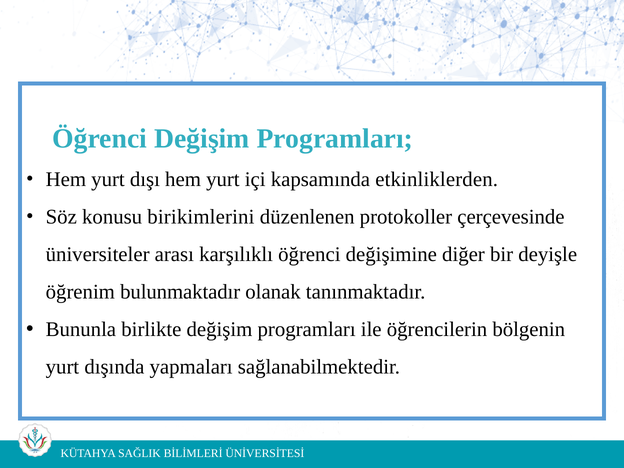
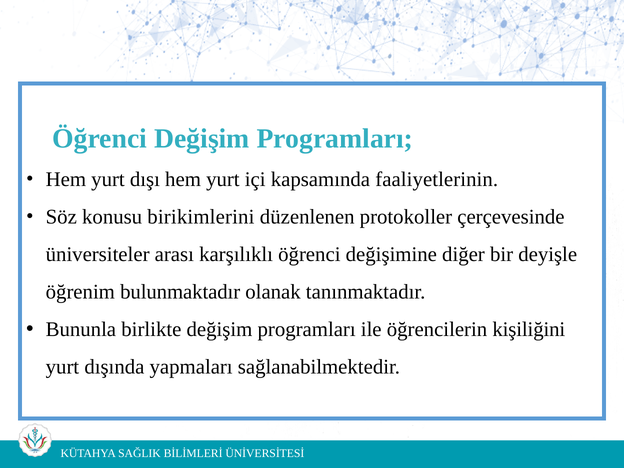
etkinliklerden: etkinliklerden -> faaliyetlerinin (437, 180)
bölgenin: bölgenin -> kişiliğini (529, 329)
